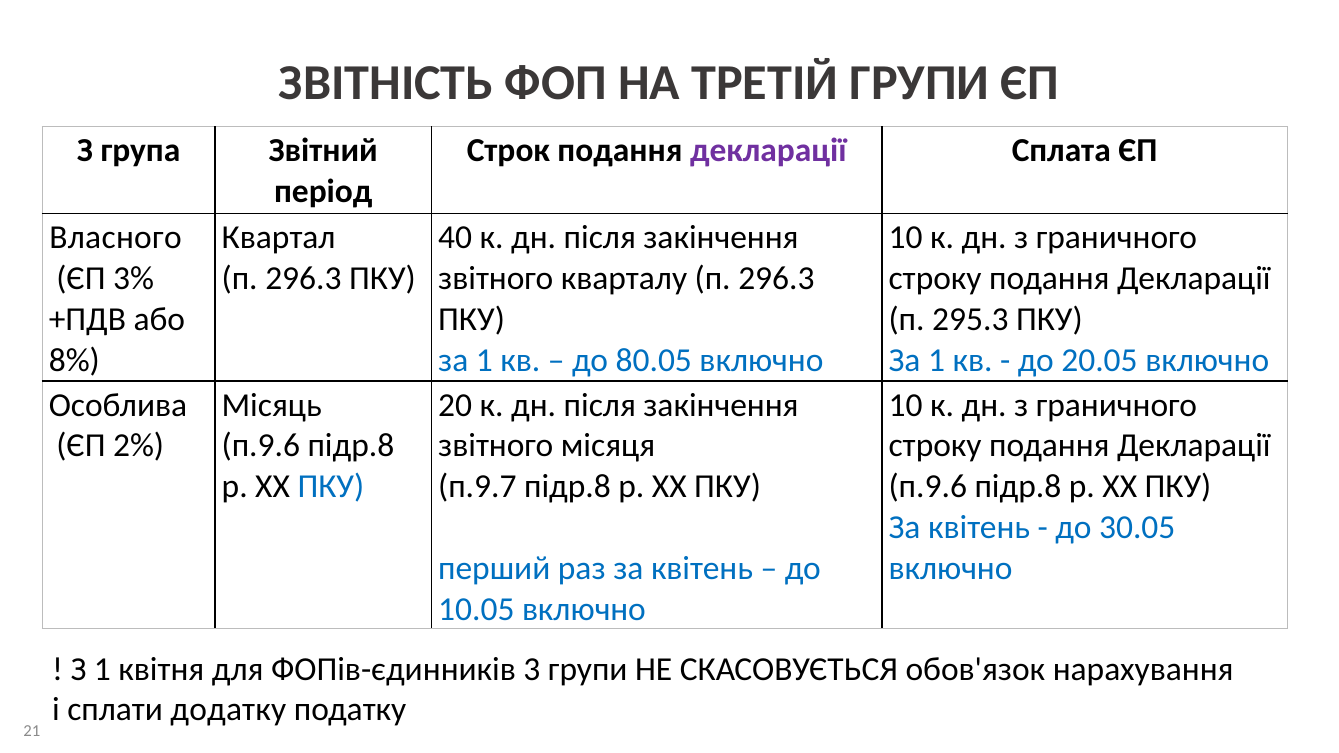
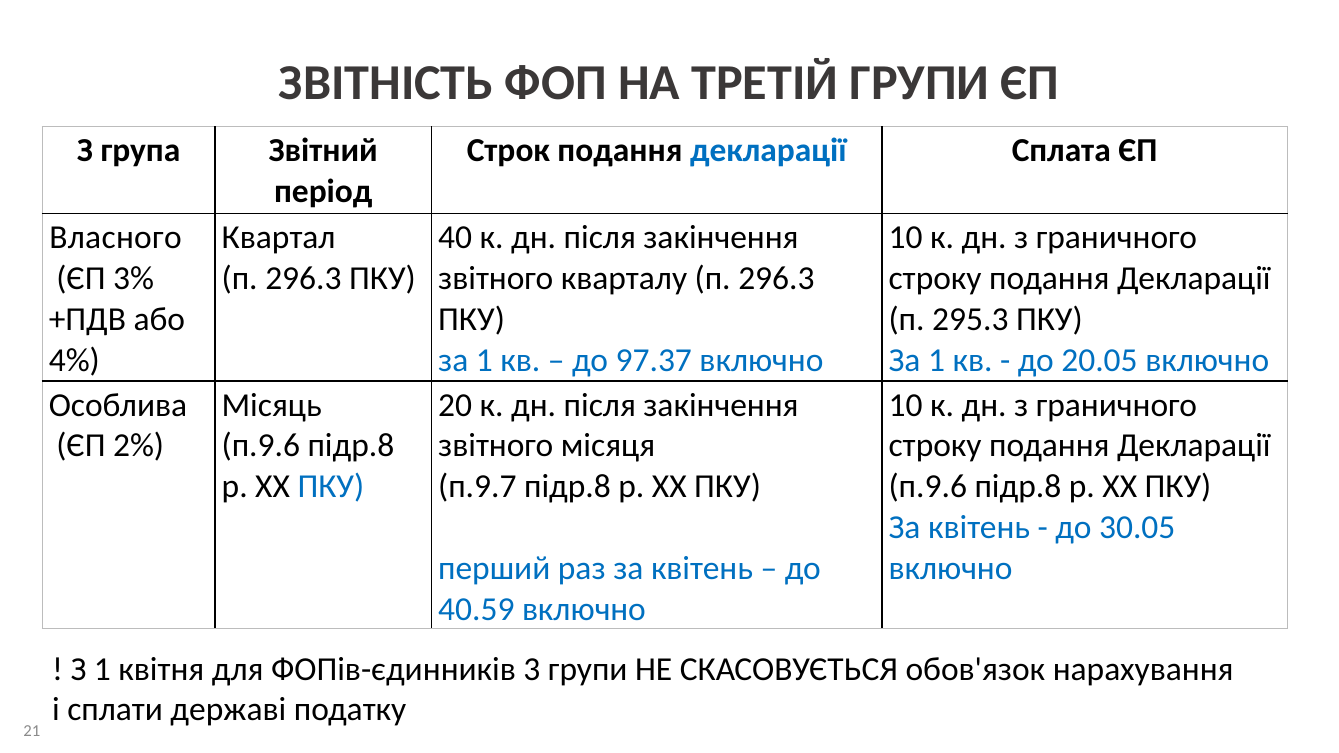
декларації colour: purple -> blue (768, 151)
8%: 8% -> 4% (74, 360)
80.05: 80.05 -> 97.37 (654, 360)
10.05: 10.05 -> 40.59 (476, 609)
додатку: додатку -> державі (228, 710)
